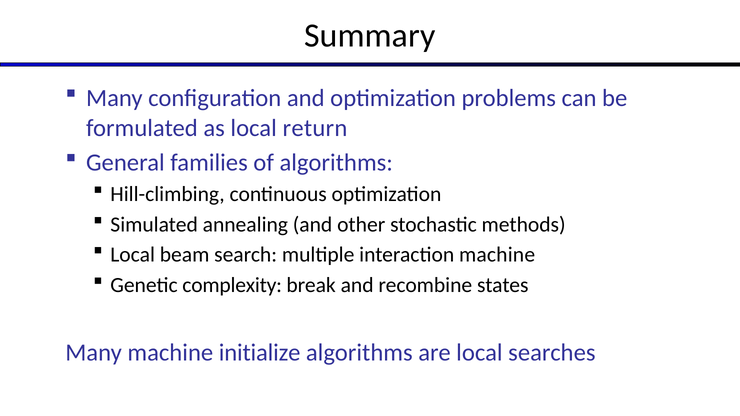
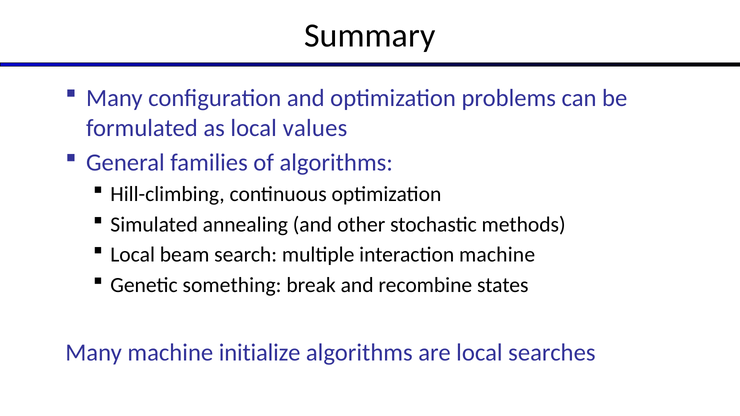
return: return -> values (315, 128)
complexity: complexity -> something (232, 285)
